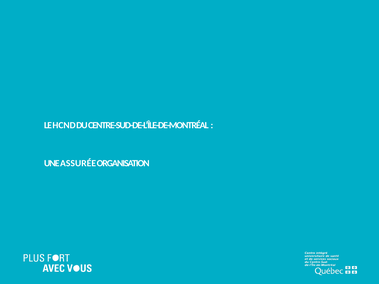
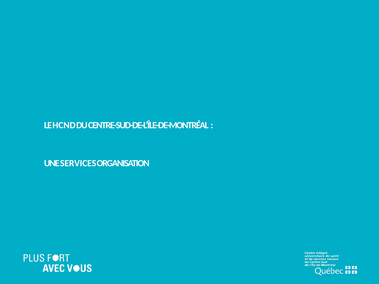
ASSURÉE: ASSURÉE -> SERVICES (78, 163)
